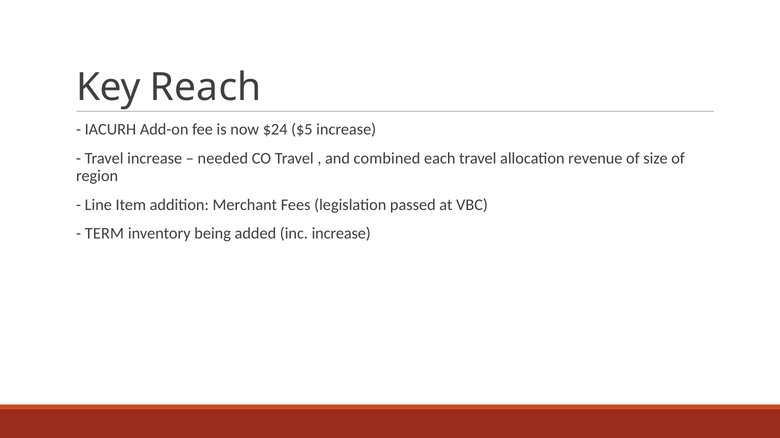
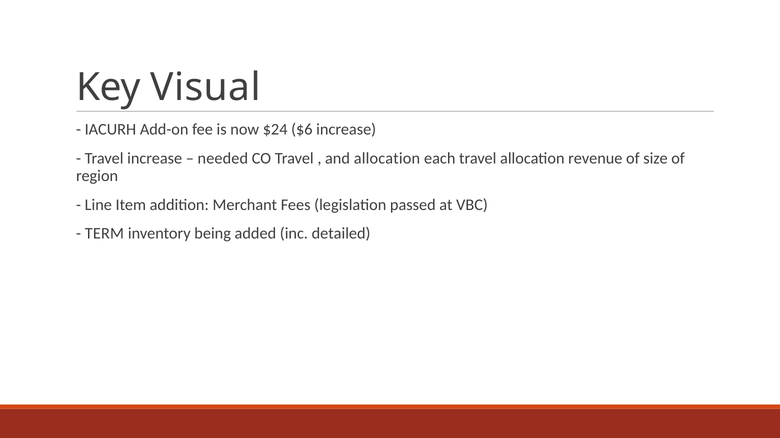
Reach: Reach -> Visual (206, 87)
$5: $5 -> $6 (302, 130)
and combined: combined -> allocation (387, 159)
inc increase: increase -> detailed (341, 234)
